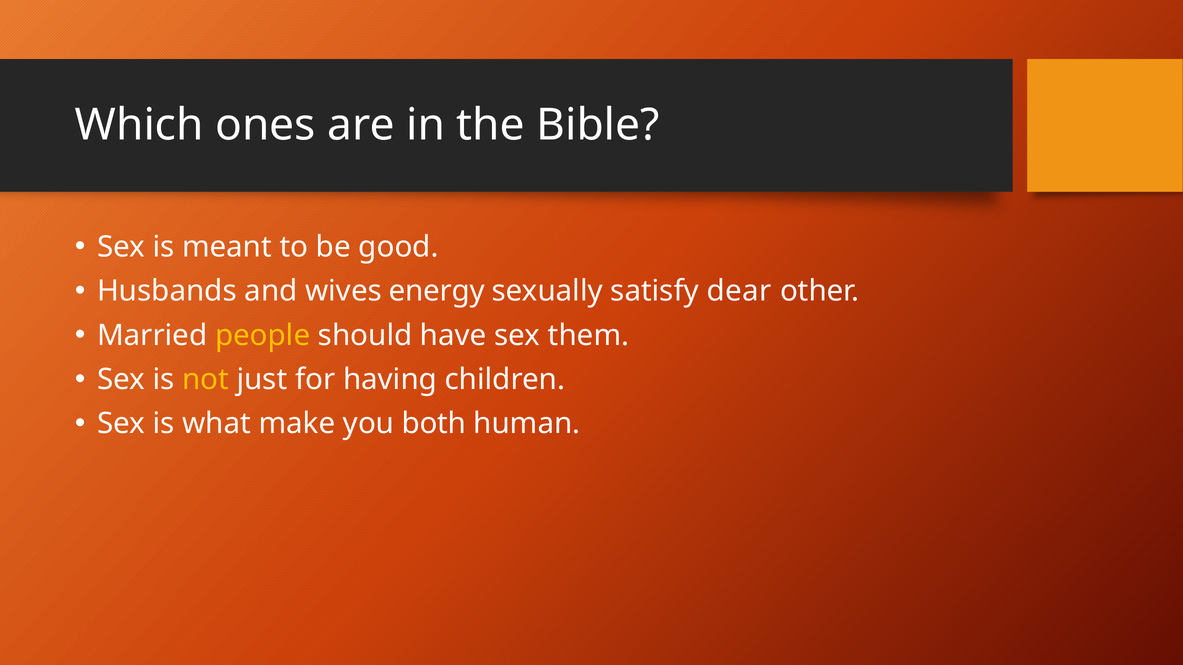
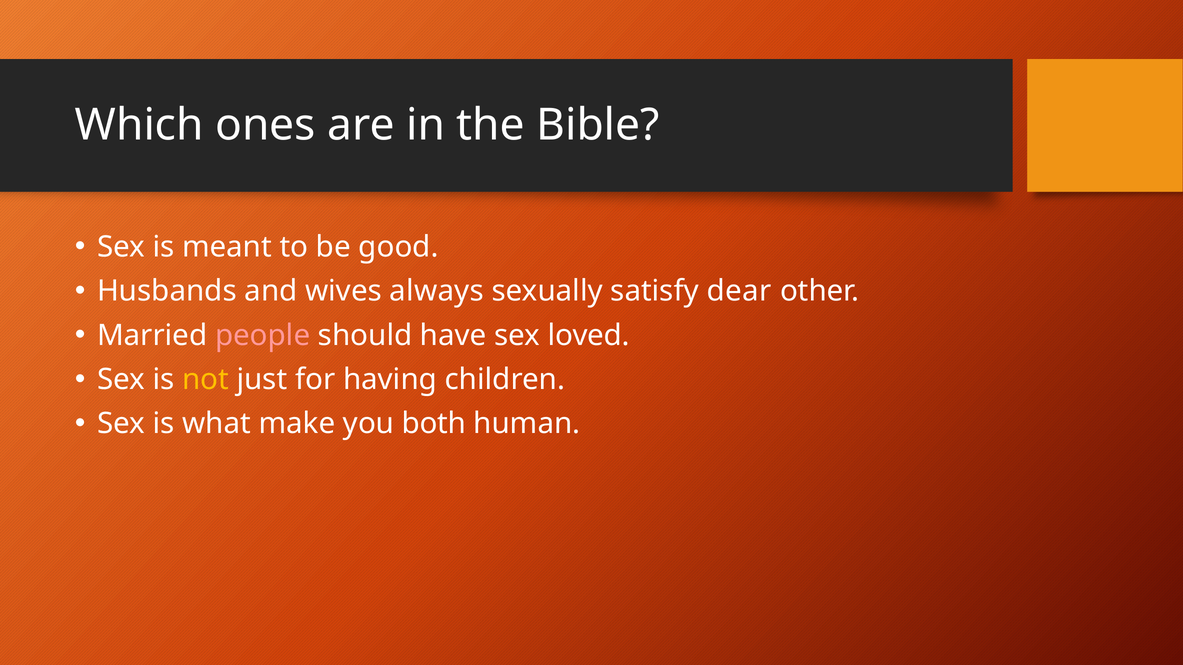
energy: energy -> always (437, 291)
people colour: yellow -> pink (263, 335)
them: them -> loved (589, 335)
